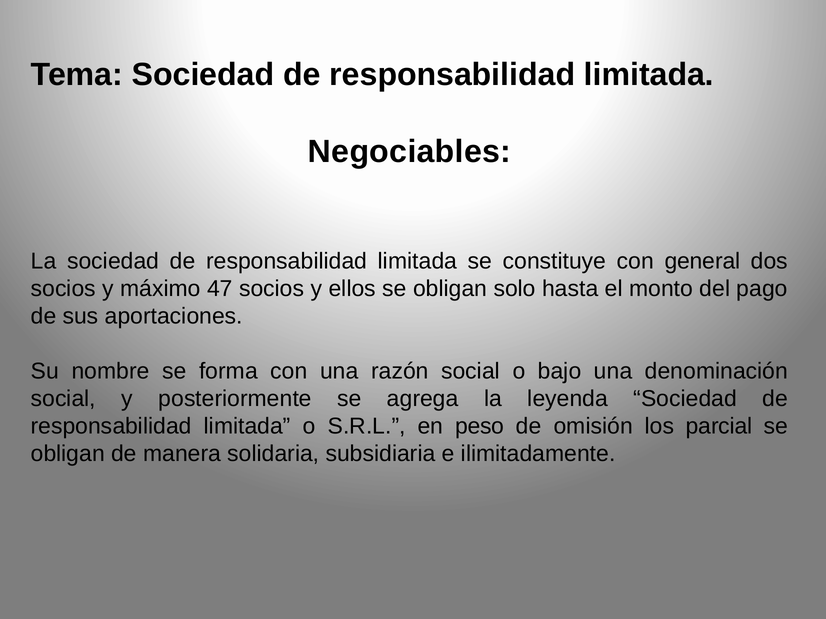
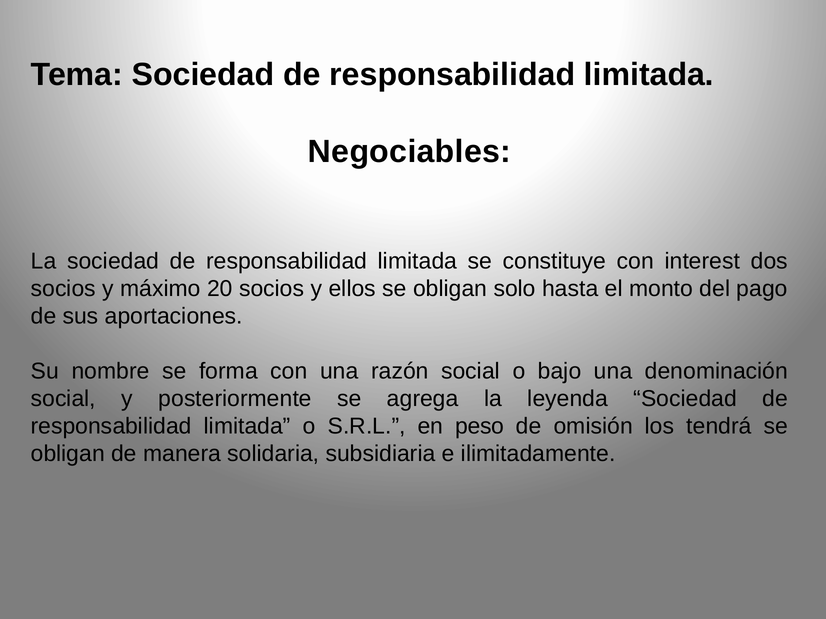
general: general -> interest (702, 261)
47: 47 -> 20 (220, 289)
parcial: parcial -> tendrá (719, 427)
